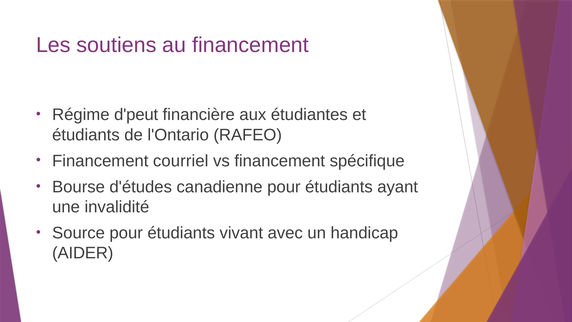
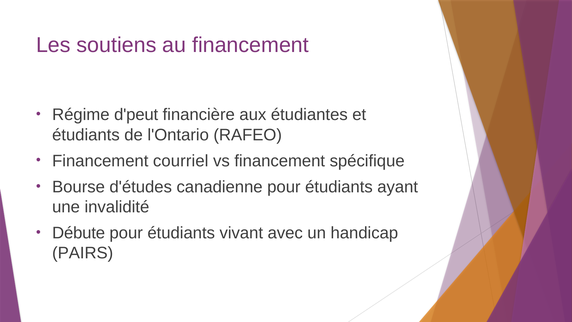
Source: Source -> Débute (79, 233)
AIDER: AIDER -> PAIRS (83, 253)
